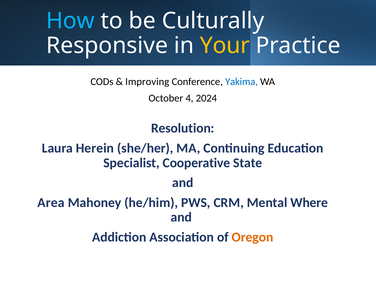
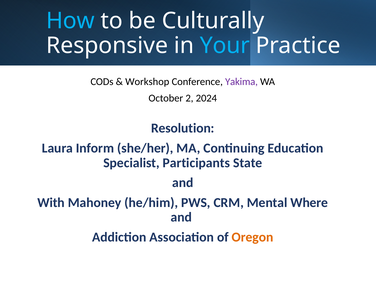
Your colour: yellow -> light blue (225, 46)
Improving: Improving -> Workshop (147, 82)
Yakima colour: blue -> purple (241, 82)
4: 4 -> 2 (189, 98)
Herein: Herein -> Inform (95, 148)
Cooperative: Cooperative -> Participants (196, 163)
Area: Area -> With (51, 203)
